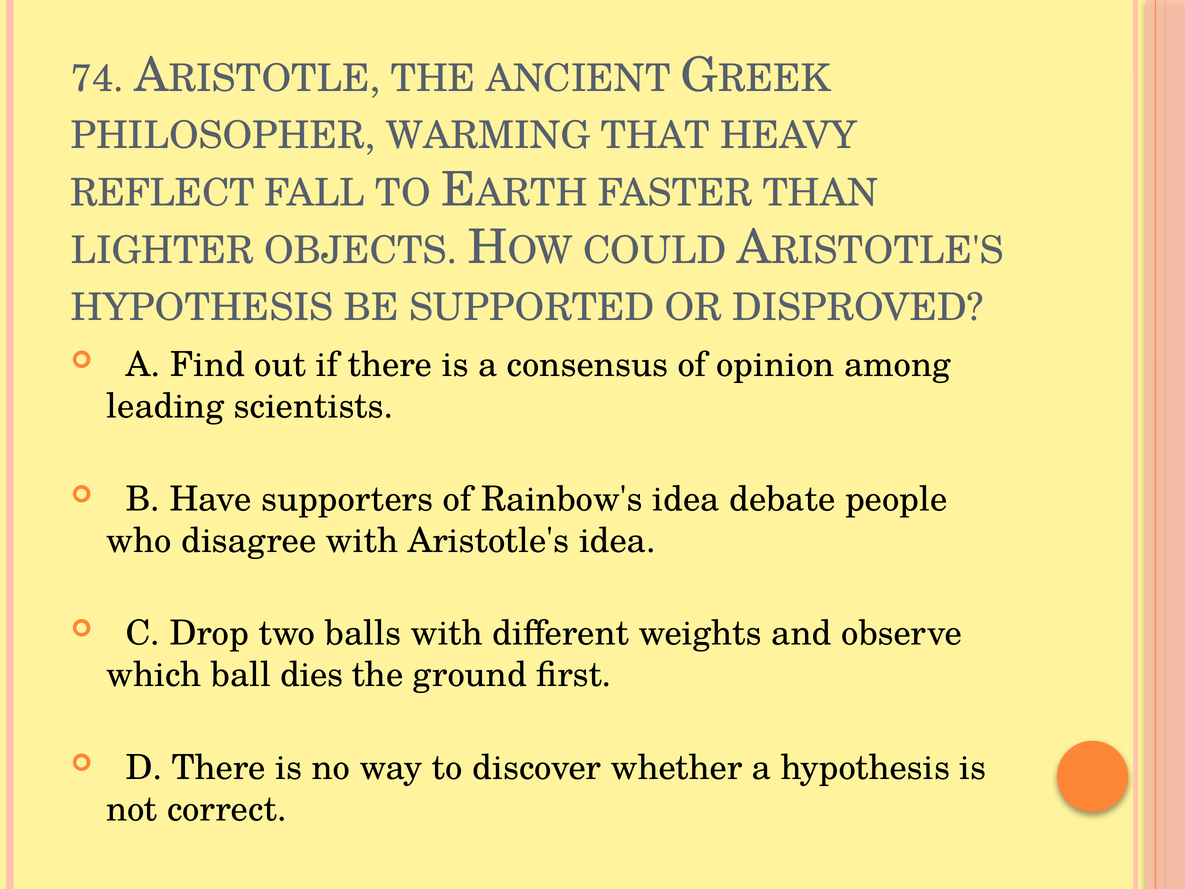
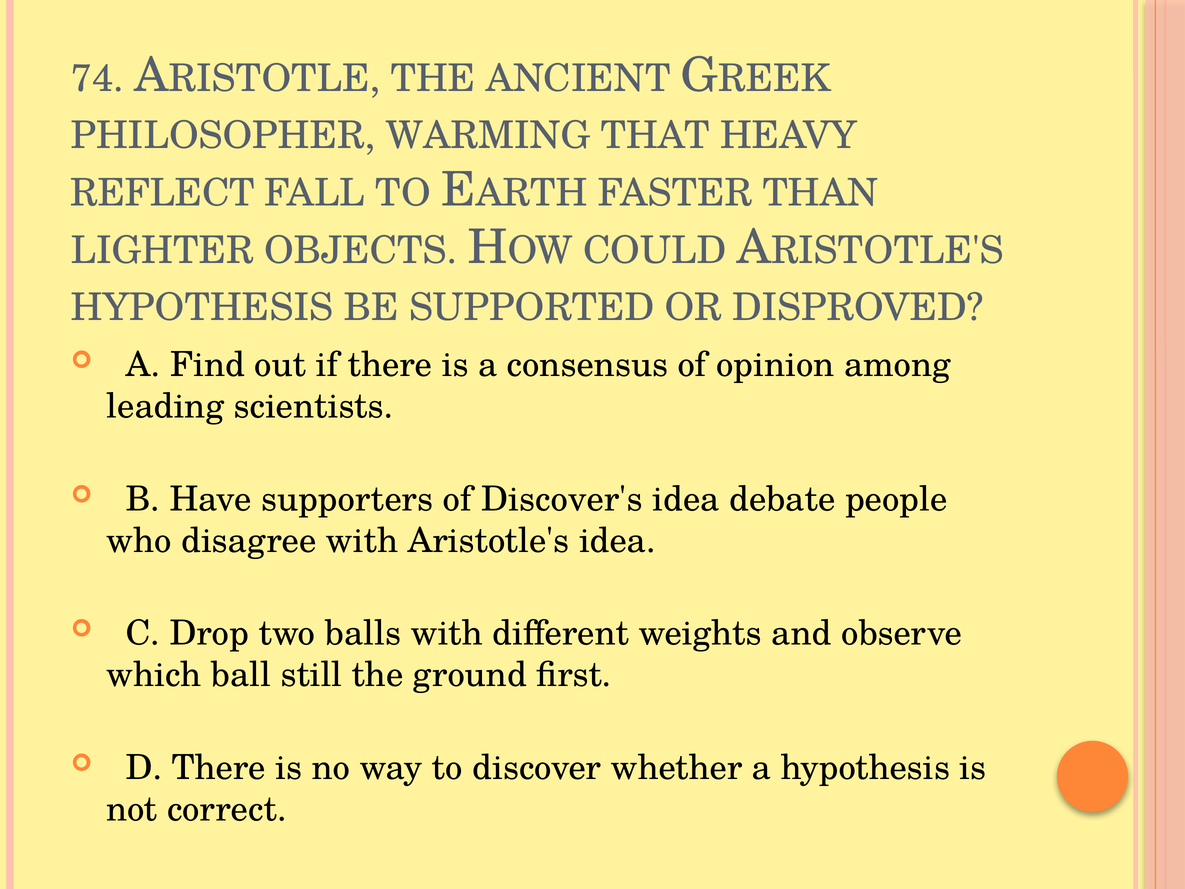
Rainbow's: Rainbow's -> Discover's (562, 499)
dies: dies -> still (311, 675)
